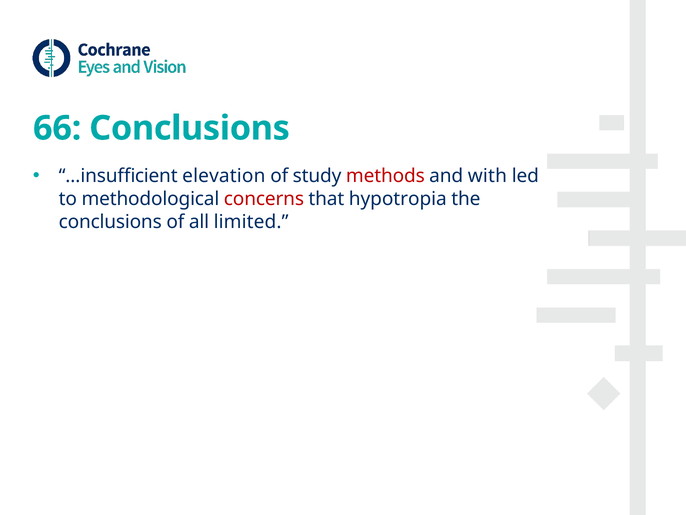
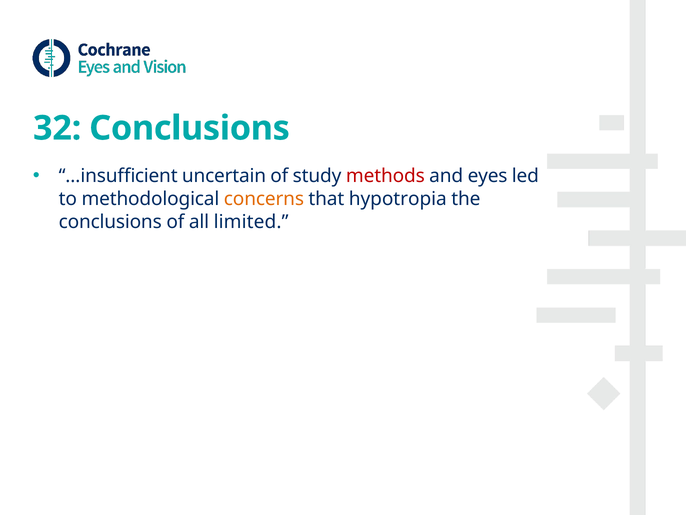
66: 66 -> 32 (57, 128)
elevation: elevation -> uncertain (224, 176)
with: with -> eyes (488, 176)
concerns colour: red -> orange (264, 199)
